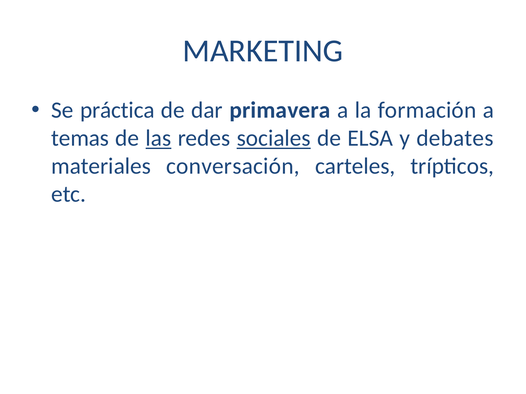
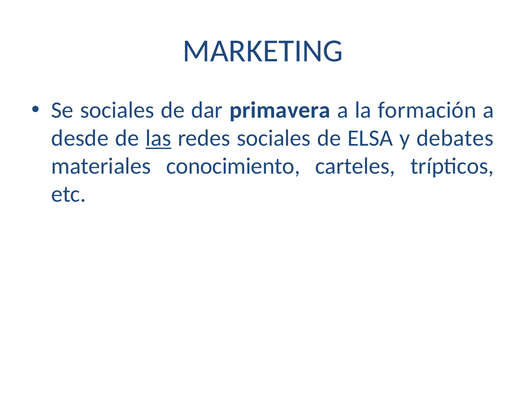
Se práctica: práctica -> sociales (117, 110)
temas: temas -> desde (80, 138)
sociales underline: present -> none (274, 138)
conversación: conversación -> conocimiento (233, 166)
